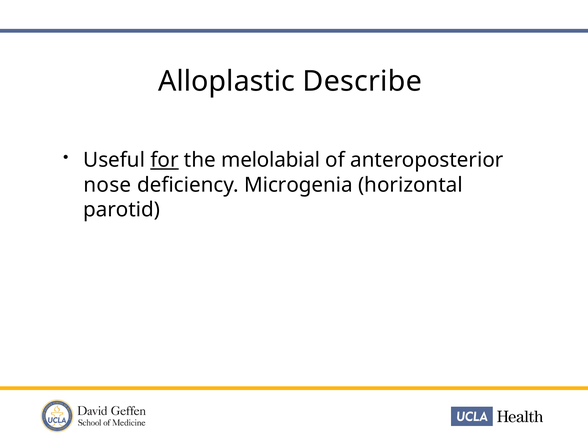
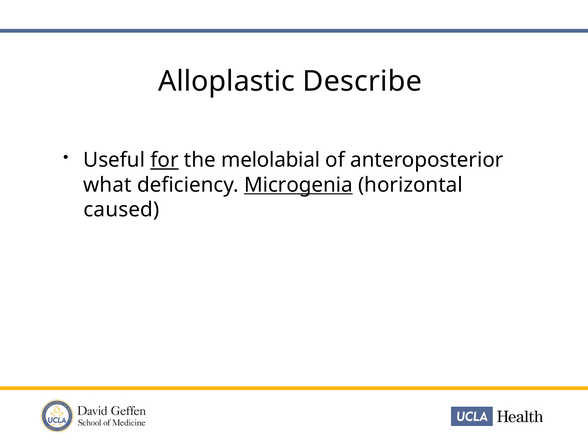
nose: nose -> what (107, 185)
Microgenia underline: none -> present (298, 185)
parotid: parotid -> caused (121, 210)
